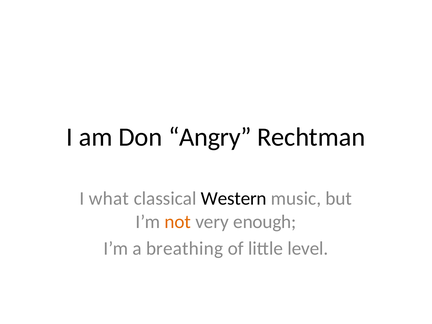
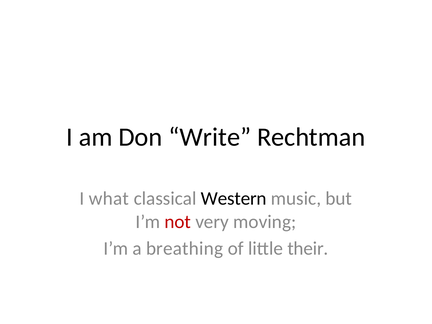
Angry: Angry -> Write (210, 137)
not colour: orange -> red (178, 222)
enough: enough -> moving (265, 222)
level: level -> their (308, 249)
